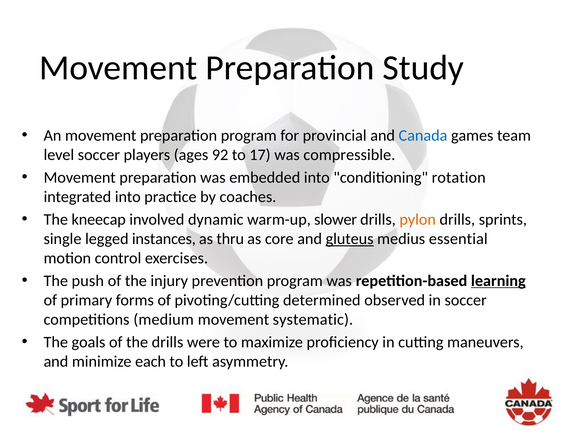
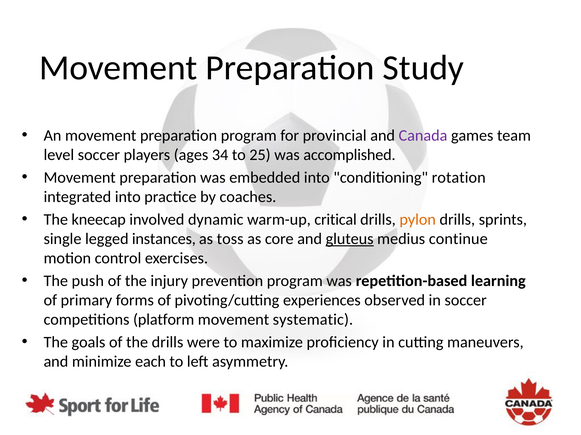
Canada colour: blue -> purple (423, 136)
92: 92 -> 34 (220, 155)
17: 17 -> 25 (260, 155)
compressible: compressible -> accomplished (349, 155)
slower: slower -> critical (336, 220)
thru: thru -> toss (230, 239)
essential: essential -> continue (458, 239)
learning underline: present -> none (498, 281)
determined: determined -> experiences (322, 301)
medium: medium -> platform (164, 320)
